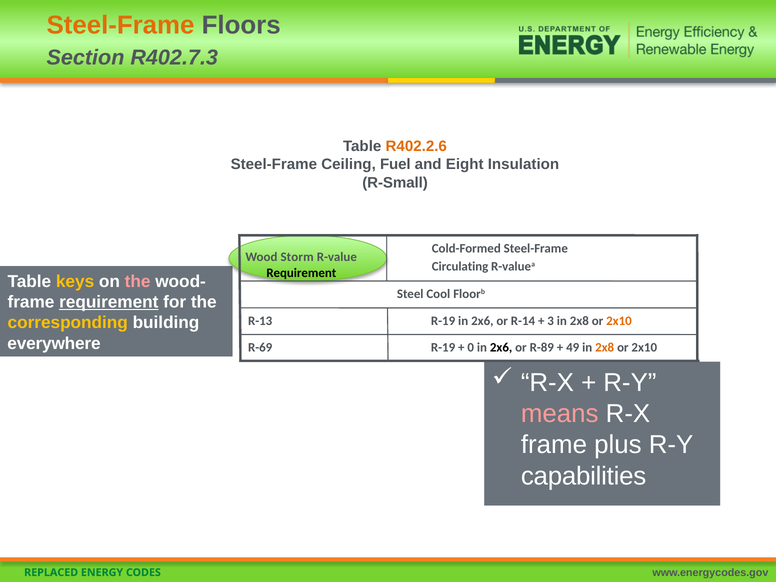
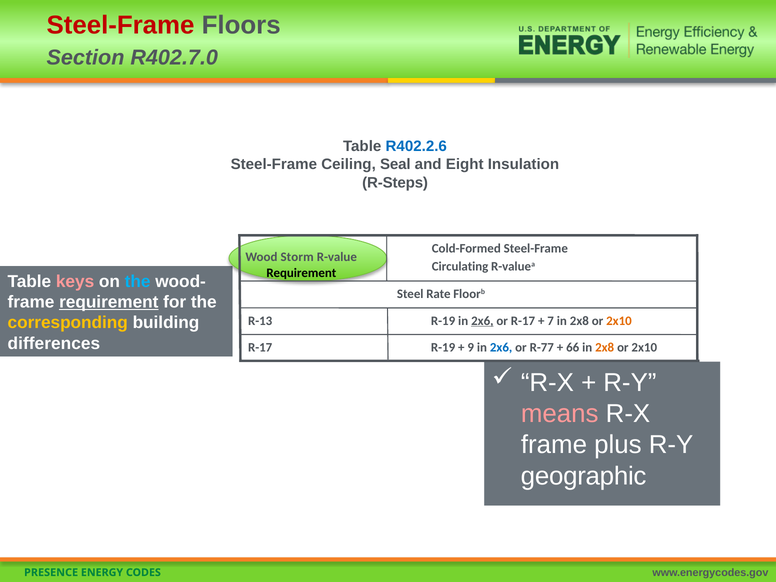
Steel-Frame colour: orange -> red (121, 25)
R402.7.3: R402.7.3 -> R402.7.0 (174, 58)
R402.2.6 colour: orange -> blue (416, 146)
Fuel: Fuel -> Seal (395, 164)
R-Small: R-Small -> R-Steps (395, 183)
keys colour: yellow -> pink (75, 281)
the colour: pink -> light blue (138, 281)
Cool: Cool -> Rate (438, 294)
2x6 underline: none -> present (482, 321)
or R-14: R-14 -> R-17 (523, 321)
3: 3 -> 7 (551, 321)
everywhere: everywhere -> differences (54, 343)
R-69: R-69 -> R-17 (260, 347)
0: 0 -> 9 (471, 347)
2x6 colour: black -> blue (501, 347)
R-89: R-89 -> R-77 (542, 347)
49: 49 -> 66 (573, 347)
capabilities: capabilities -> geographic (584, 476)
REPLACED: REPLACED -> PRESENCE (51, 572)
